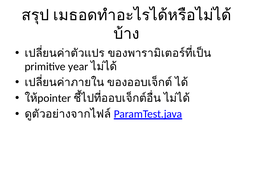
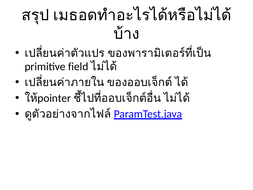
year: year -> field (78, 67)
